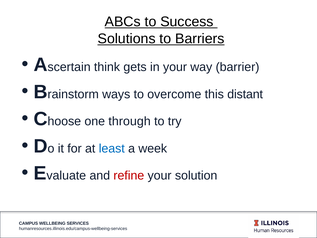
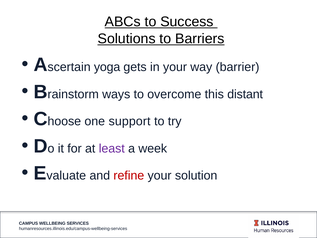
think: think -> yoga (107, 67)
through: through -> support (130, 121)
least colour: blue -> purple (112, 148)
